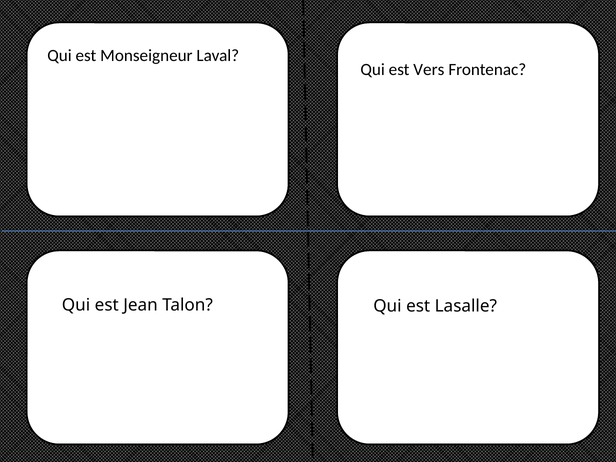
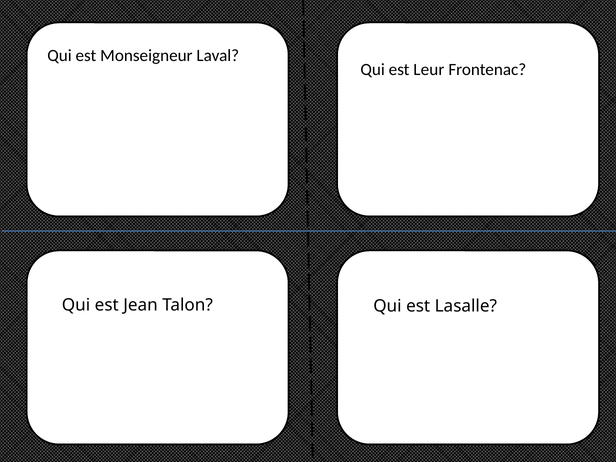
Vers: Vers -> Leur (429, 70)
